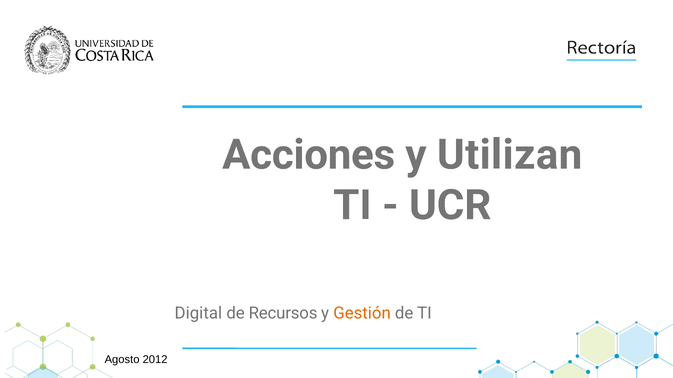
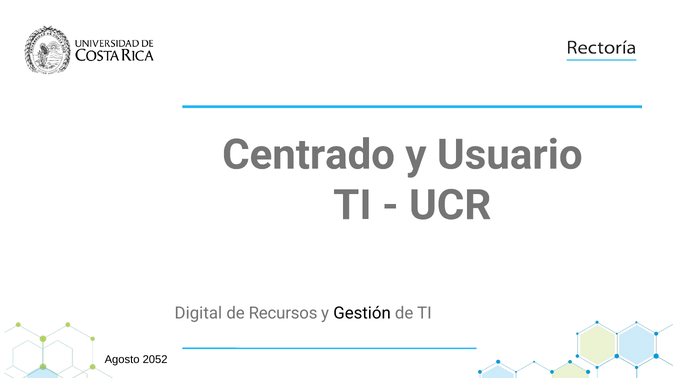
Acciones: Acciones -> Centrado (309, 155)
Utilizan: Utilizan -> Usuario (510, 155)
Gestión colour: orange -> black (362, 314)
2012: 2012 -> 2052 (155, 360)
